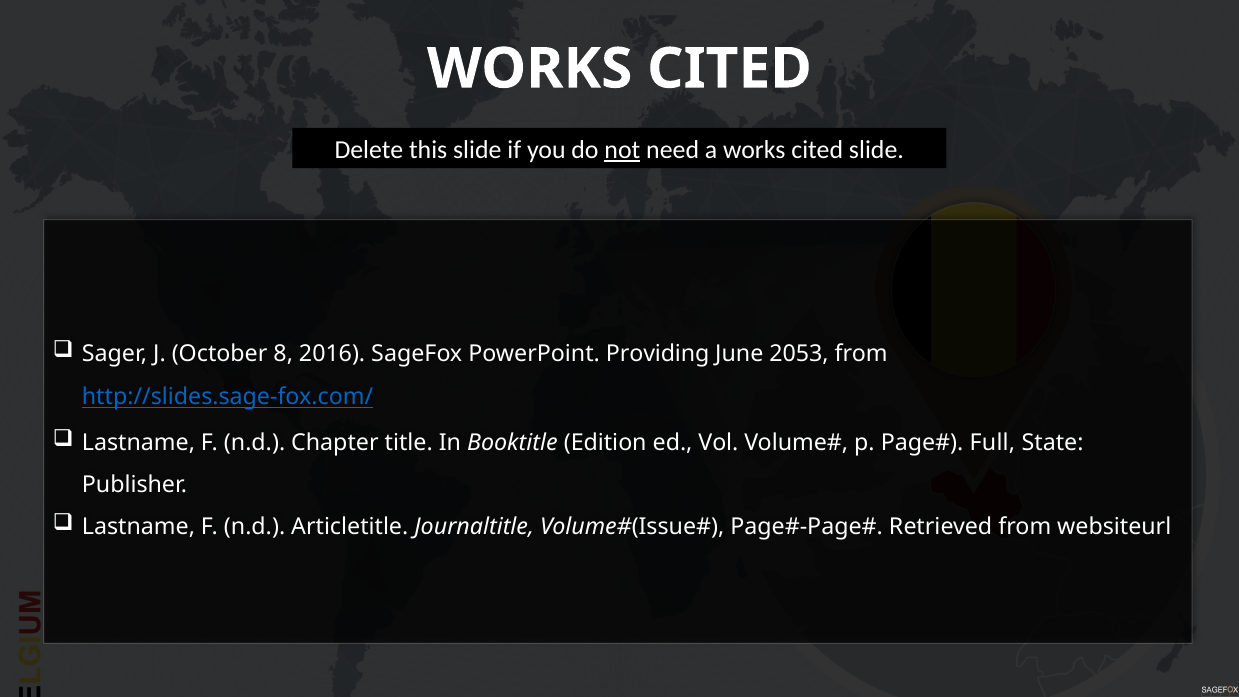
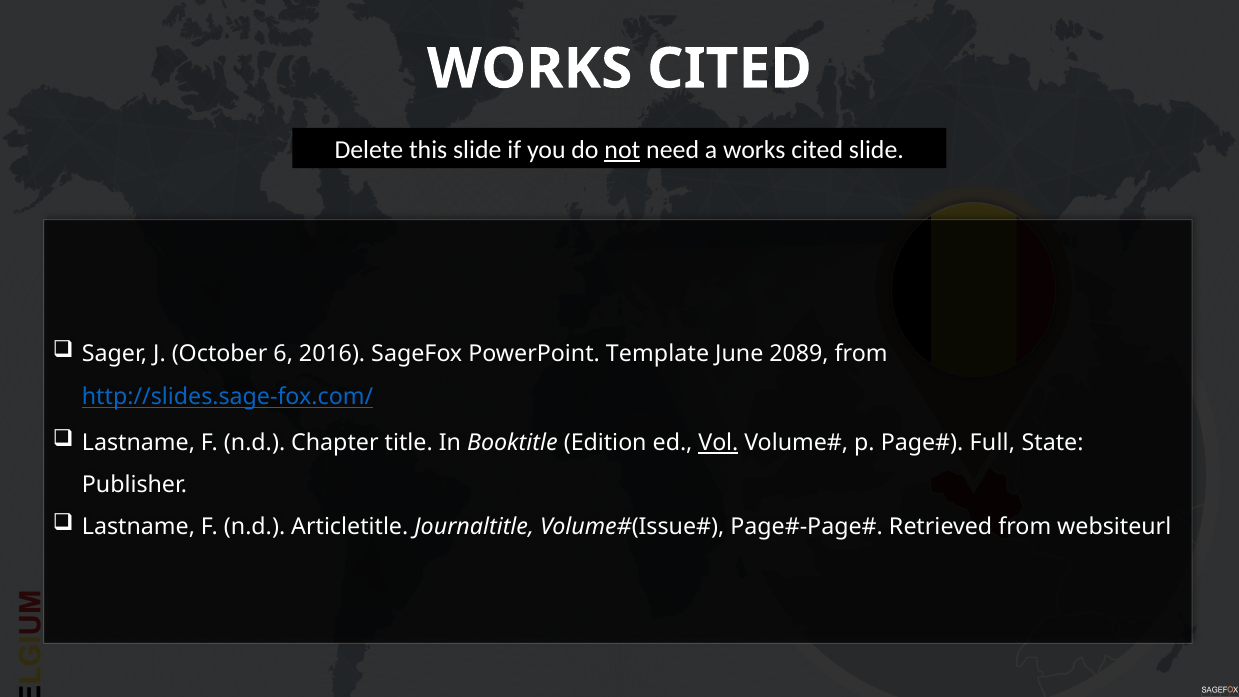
8: 8 -> 6 (283, 354)
Providing: Providing -> Template (658, 354)
2053: 2053 -> 2089 (799, 354)
Vol underline: none -> present (718, 443)
